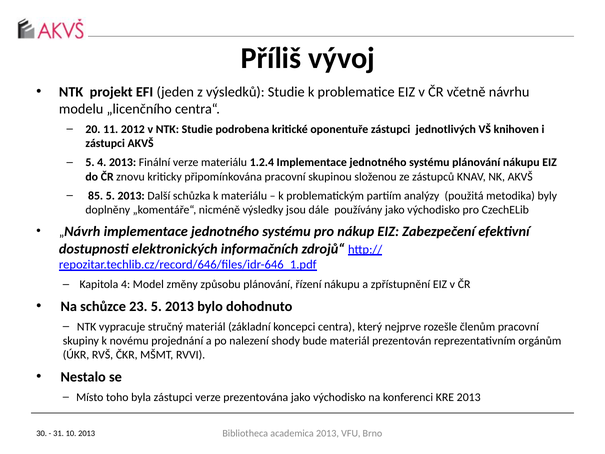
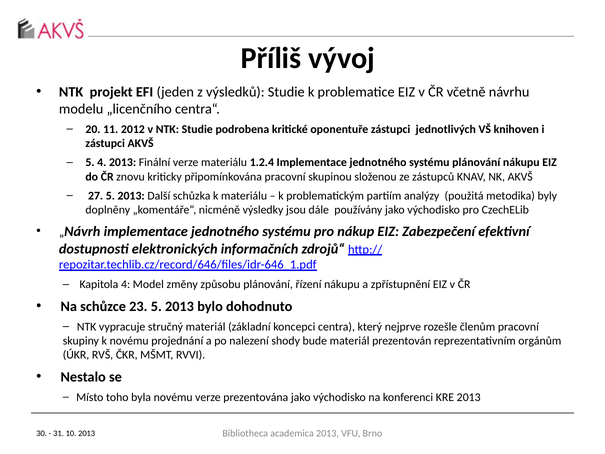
85: 85 -> 27 (96, 196)
byla zástupci: zástupci -> novému (173, 397)
